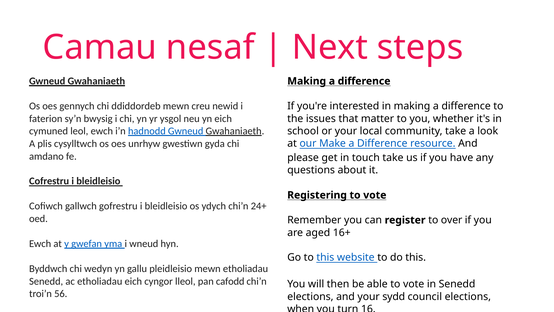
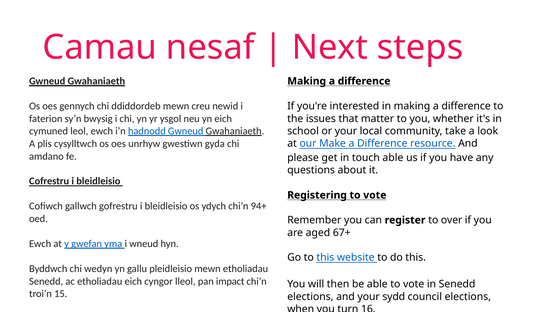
touch take: take -> able (393, 158)
24+: 24+ -> 94+ (259, 206)
16+: 16+ -> 67+ (342, 232)
cafodd: cafodd -> impact (230, 281)
56: 56 -> 15 (61, 293)
